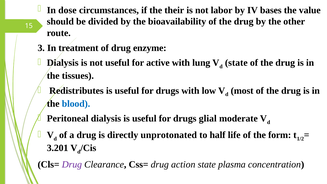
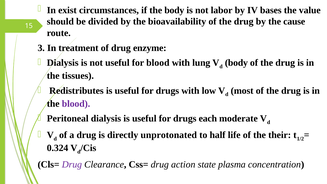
dose: dose -> exist (67, 10)
the their: their -> body (174, 10)
other: other -> cause (294, 22)
for active: active -> blood (158, 63)
state: state -> body (236, 63)
blood colour: blue -> purple (76, 104)
glial: glial -> each (208, 119)
form: form -> their (280, 135)
3.201: 3.201 -> 0.324 (58, 148)
